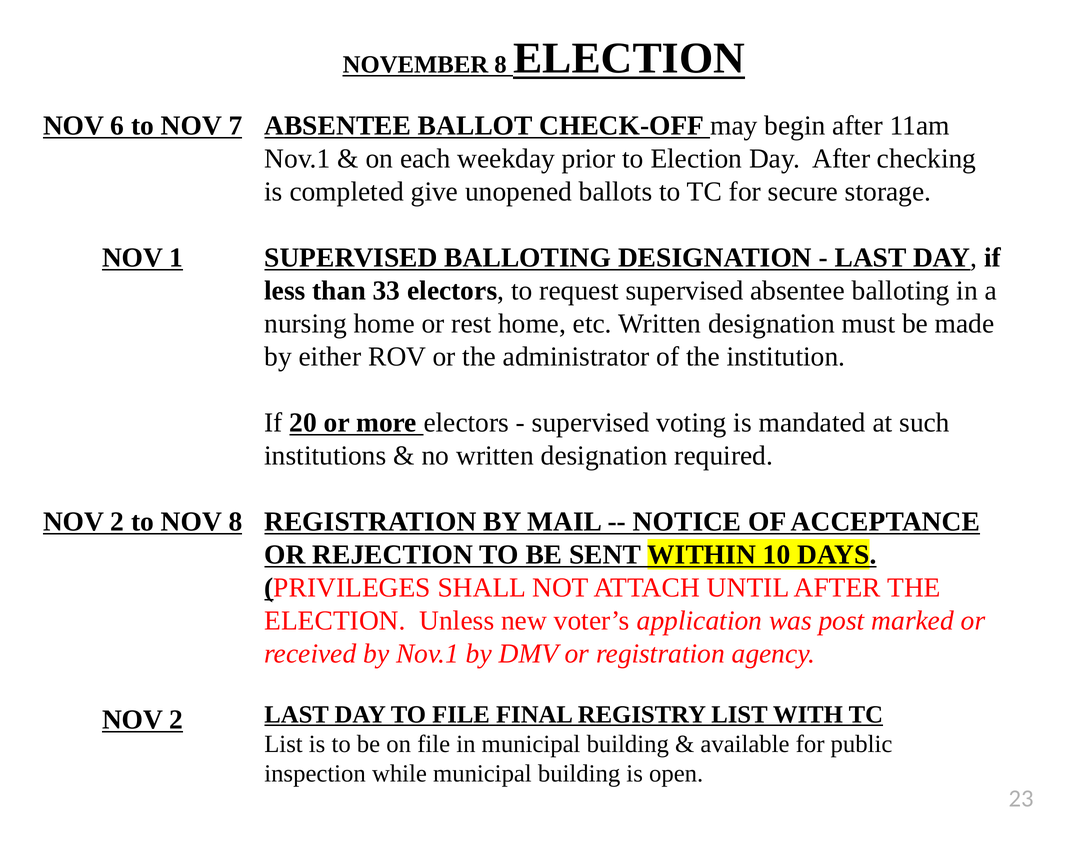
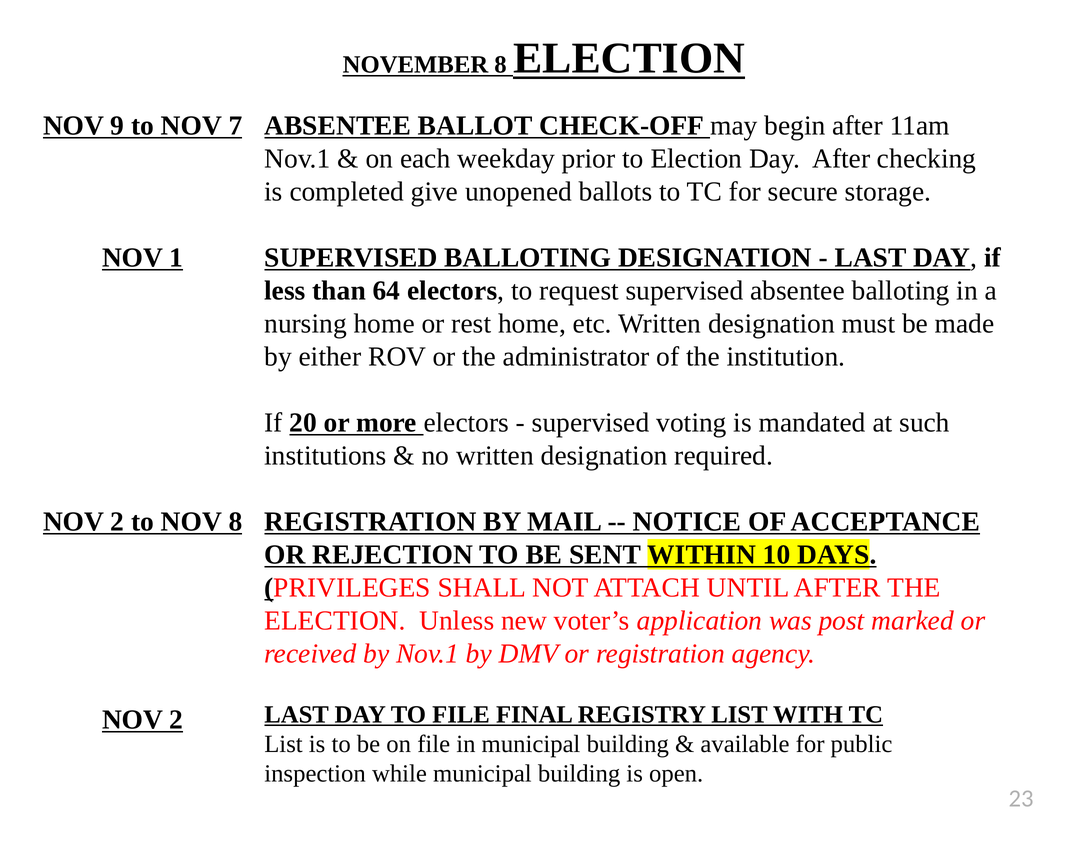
6: 6 -> 9 (117, 126)
33: 33 -> 64 (386, 290)
